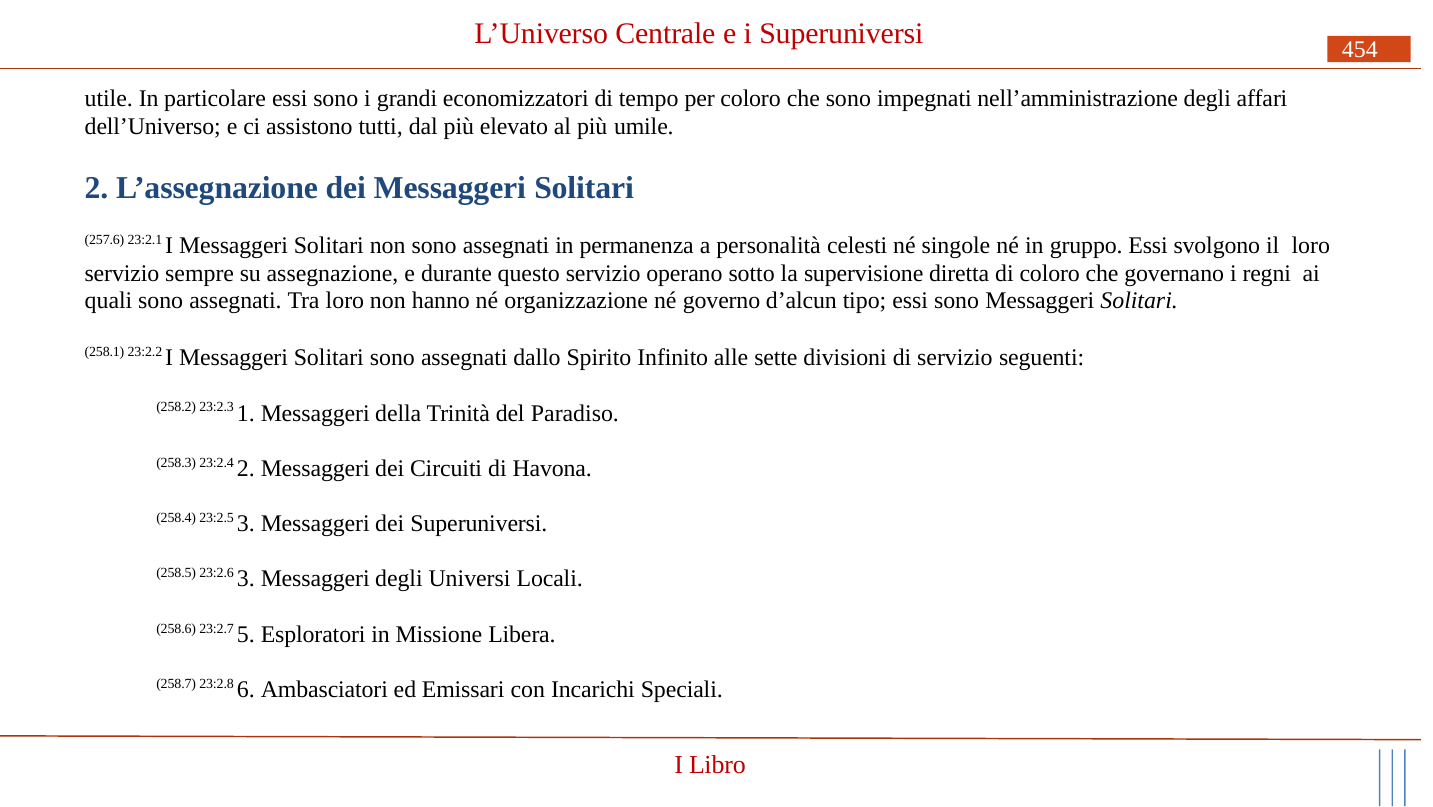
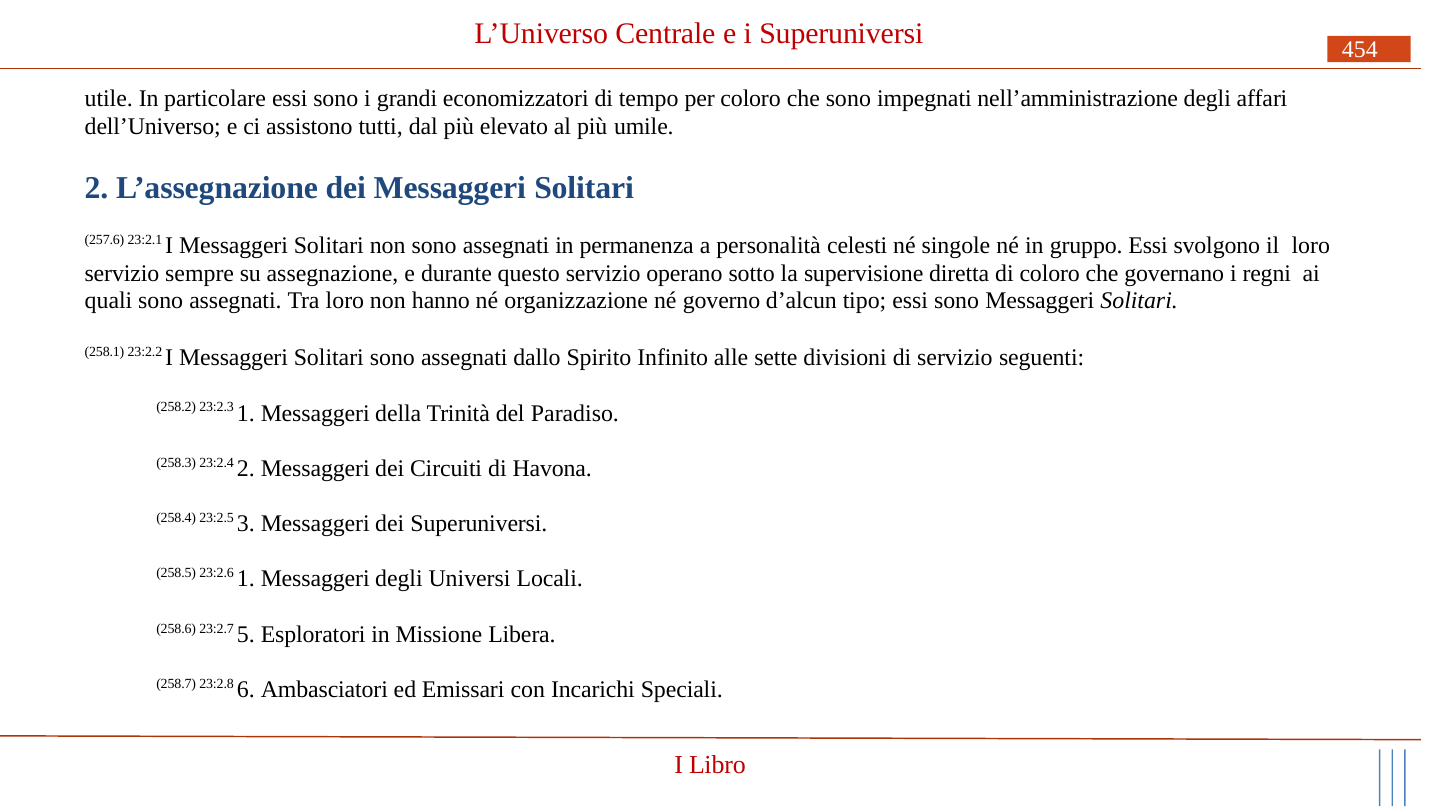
23:2.6 3: 3 -> 1 (246, 579)
